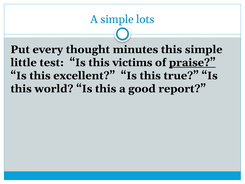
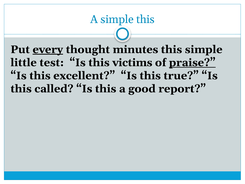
simple lots: lots -> this (145, 19)
every underline: none -> present (48, 49)
world: world -> called (54, 89)
